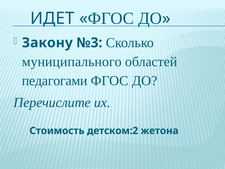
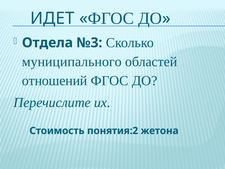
Закону: Закону -> Отдела (47, 43)
педагогами: педагогами -> отношений (55, 81)
детском:2: детском:2 -> понятия:2 (113, 131)
